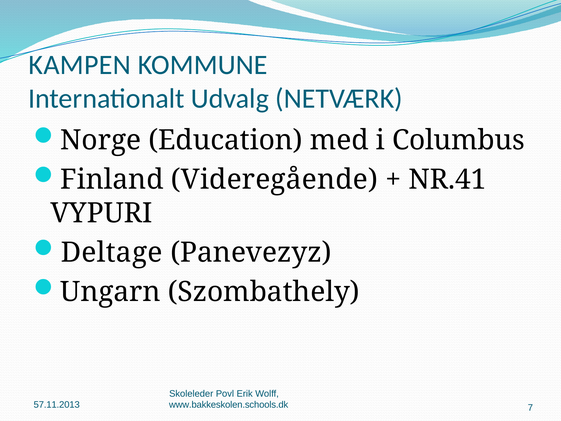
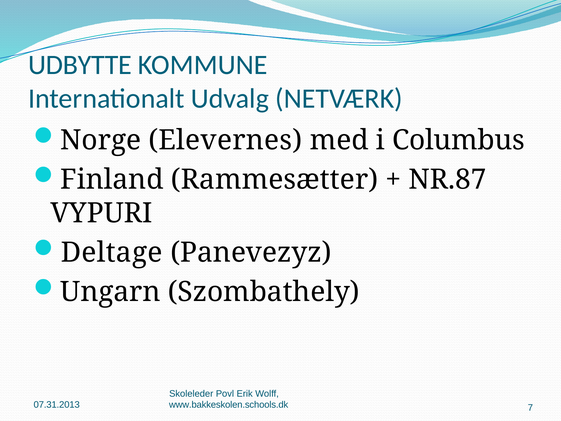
KAMPEN: KAMPEN -> UDBYTTE (80, 65)
Education: Education -> Elevernes (225, 140)
Videregående: Videregående -> Rammesætter (274, 180)
NR.41: NR.41 -> NR.87 (447, 180)
57.11.2013: 57.11.2013 -> 07.31.2013 (57, 405)
